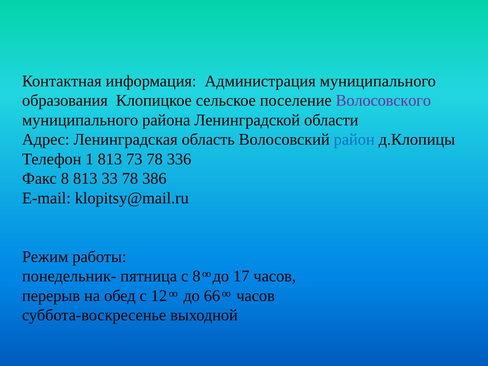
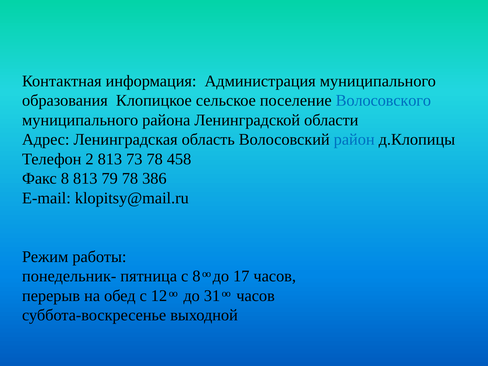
Волосовского colour: purple -> blue (383, 100)
1: 1 -> 2 (90, 159)
336: 336 -> 458 (179, 159)
33: 33 -> 79 (110, 179)
66: 66 -> 31 (212, 296)
